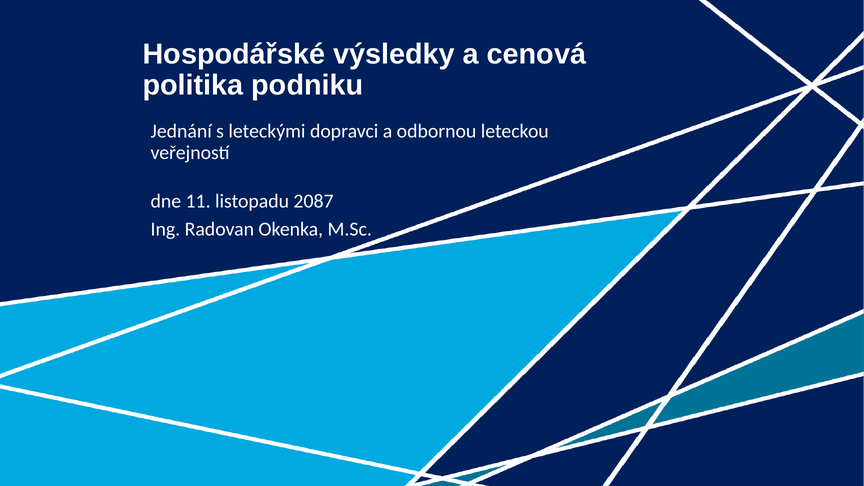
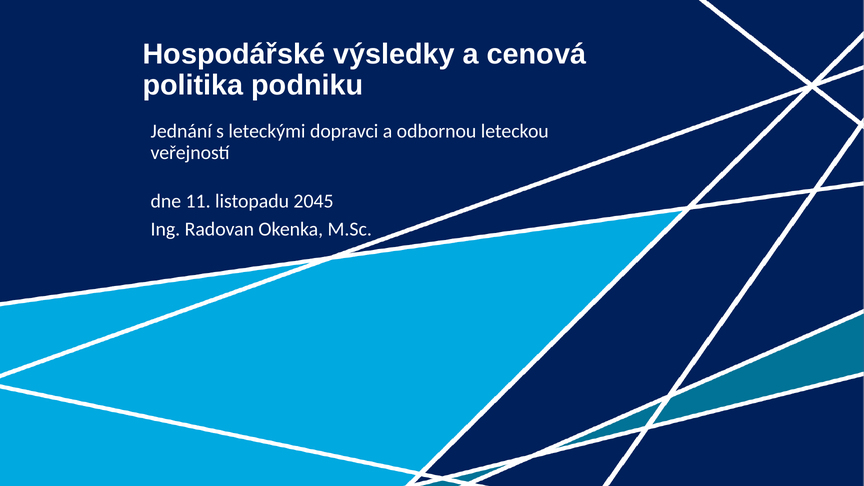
2087: 2087 -> 2045 (314, 201)
